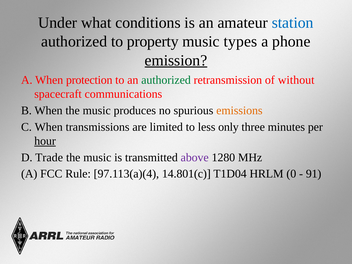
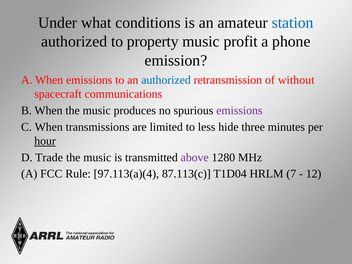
types: types -> profit (241, 42)
emission underline: present -> none (176, 60)
When protection: protection -> emissions (89, 80)
authorized colour: green -> blue (166, 80)
emissions colour: orange -> purple (239, 110)
only: only -> hide (228, 127)
14.801(c: 14.801(c -> 87.113(c (186, 174)
0: 0 -> 7 (291, 174)
91: 91 -> 12 (314, 174)
